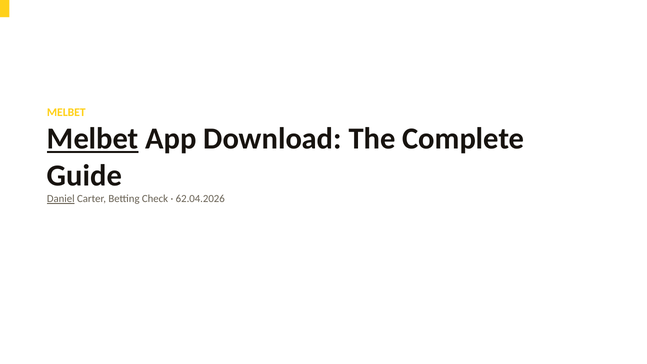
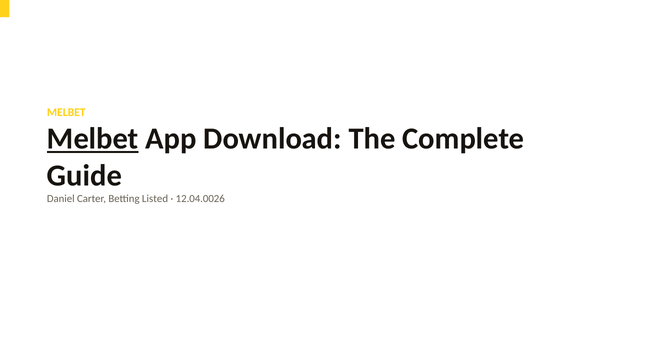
Daniel underline: present -> none (61, 199)
Check: Check -> Listed (155, 199)
62.04.2026: 62.04.2026 -> 12.04.0026 (200, 199)
